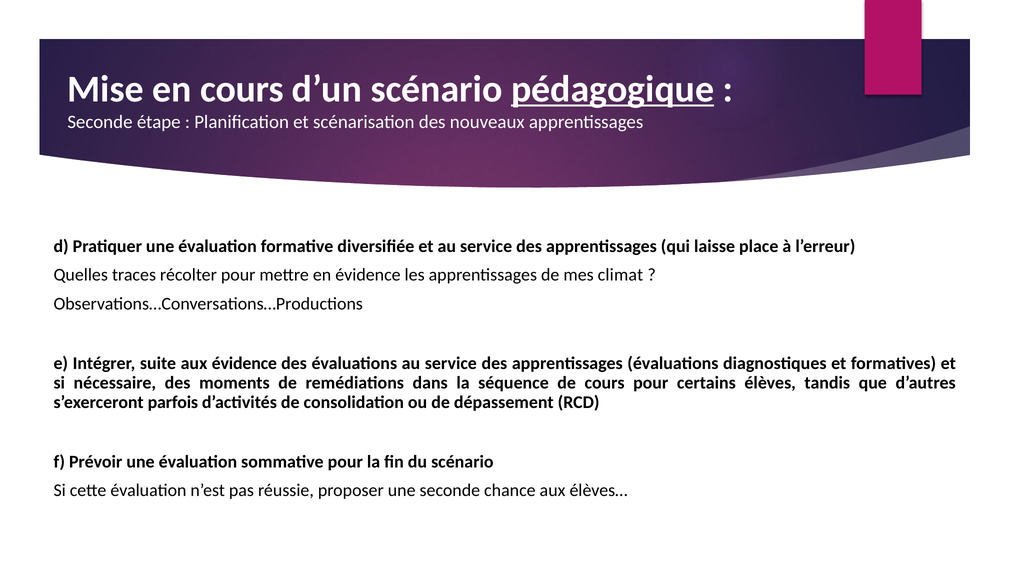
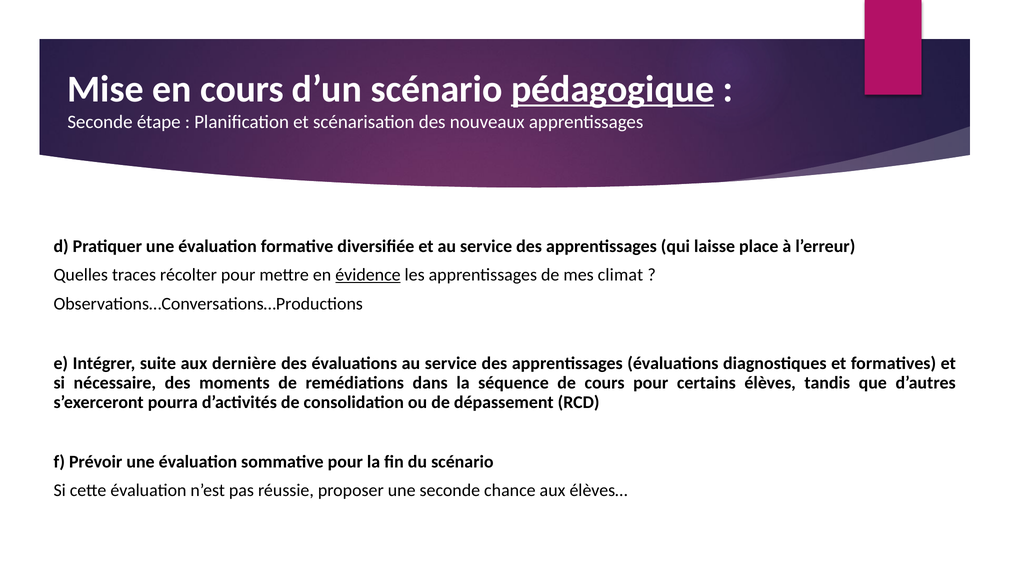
évidence underline: none -> present (368, 275)
aux évidence: évidence -> dernière (244, 364)
parfois: parfois -> pourra (173, 402)
